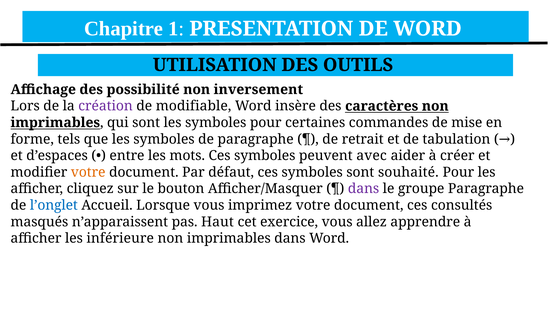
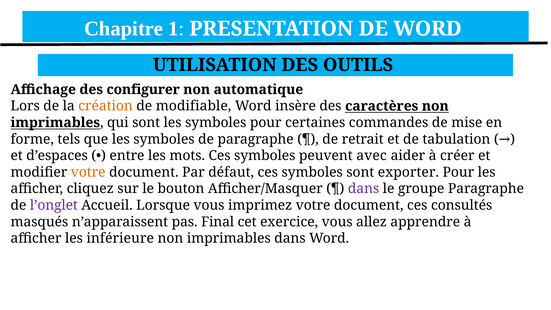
possibilité: possibilité -> configurer (143, 90)
inversement: inversement -> automatique (258, 90)
création colour: purple -> orange (106, 106)
souhaité: souhaité -> exporter (408, 172)
l’onglet colour: blue -> purple (54, 205)
Haut: Haut -> Final (218, 222)
